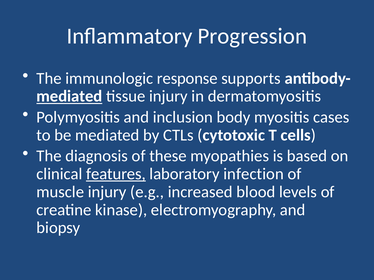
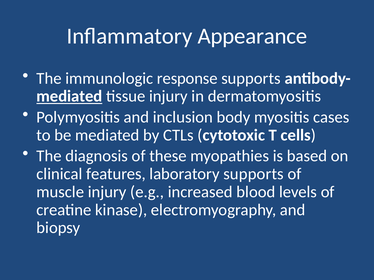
Progression: Progression -> Appearance (252, 36)
features underline: present -> none (116, 174)
laboratory infection: infection -> supports (254, 174)
